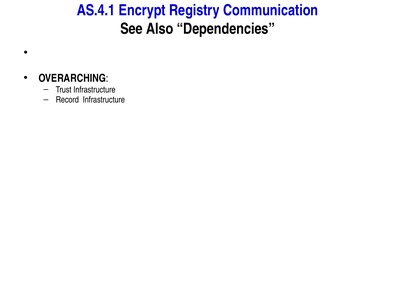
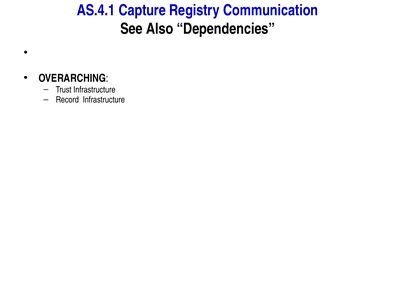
Encrypt: Encrypt -> Capture (142, 10)
